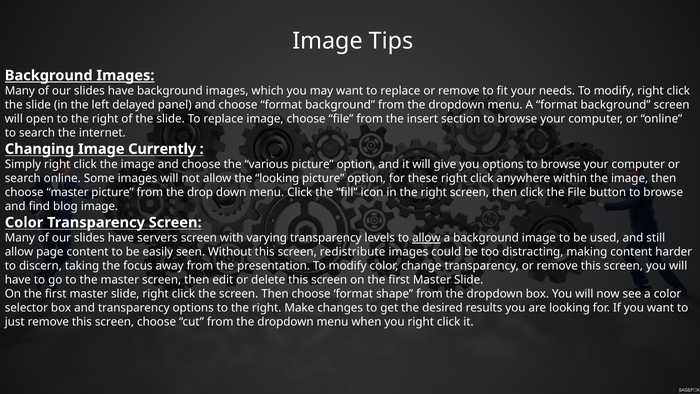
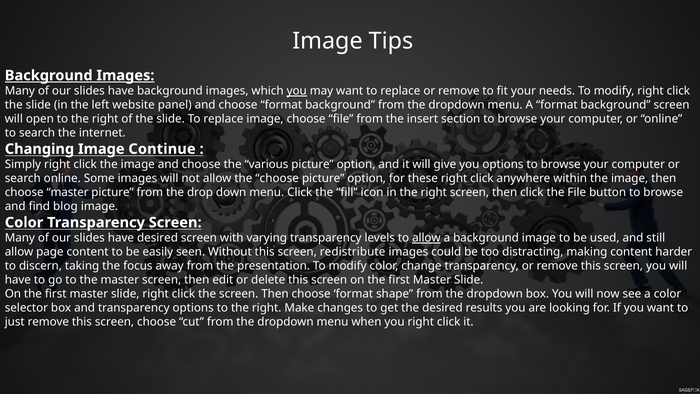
you underline: none -> present (297, 91)
delayed: delayed -> website (134, 105)
Currently: Currently -> Continue (162, 149)
the looking: looking -> choose (277, 178)
have servers: servers -> desired (157, 238)
